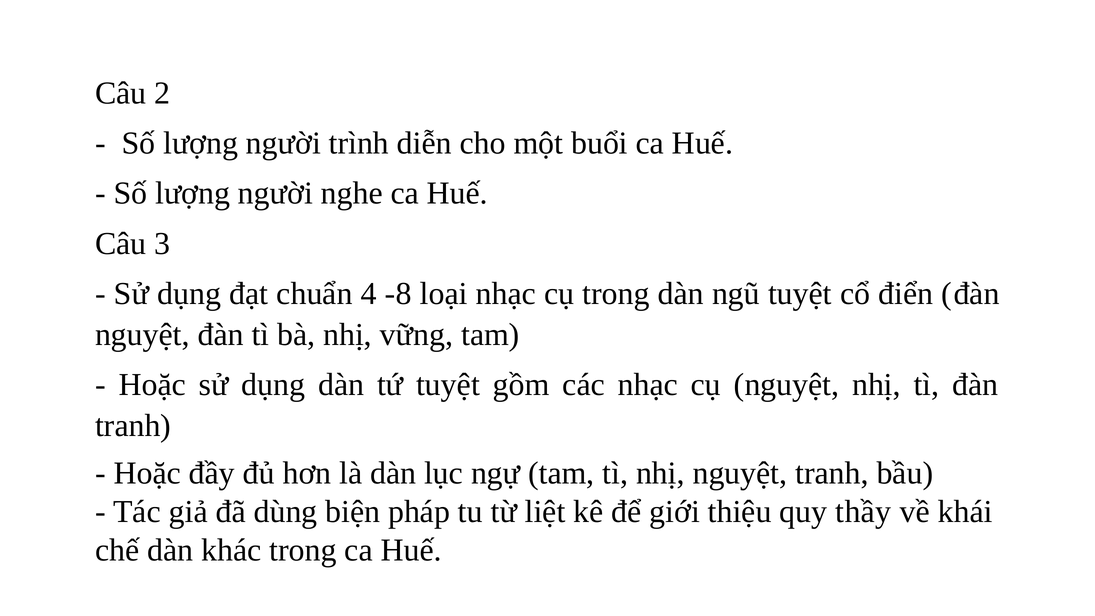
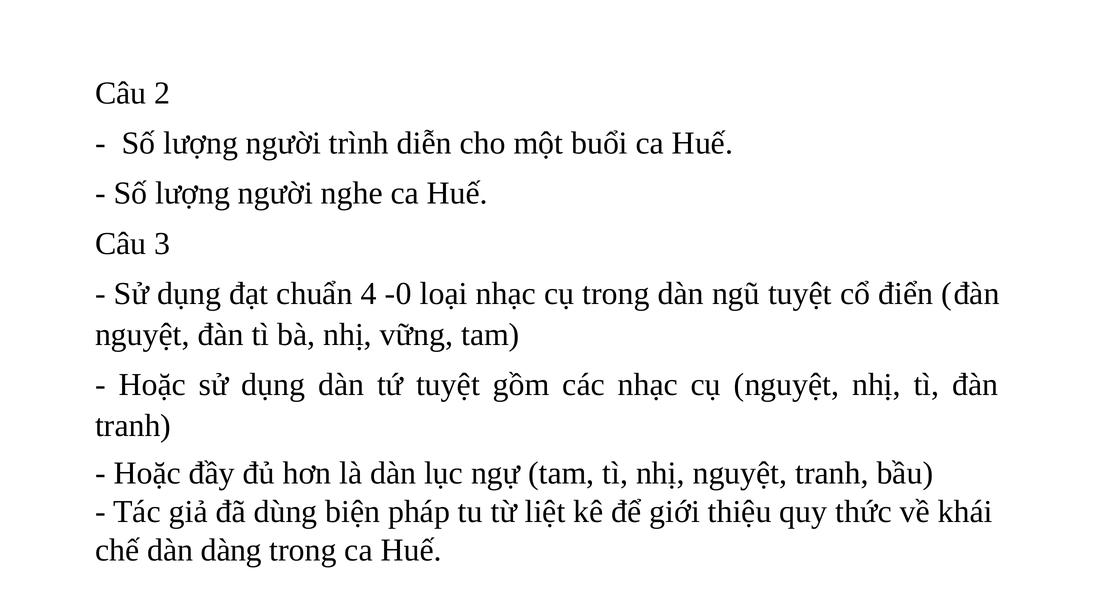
-8: -8 -> -0 (398, 294)
thầy: thầy -> thức (863, 512)
khác: khác -> dàng (231, 550)
